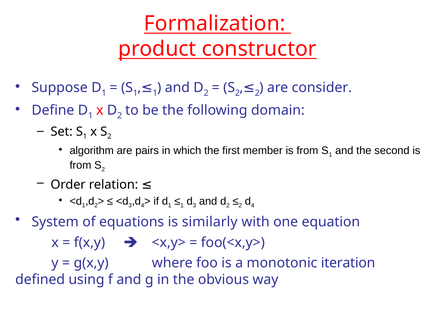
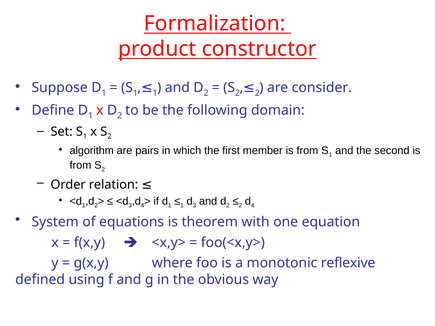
similarly: similarly -> theorem (210, 222)
iteration: iteration -> reflexive (348, 263)
